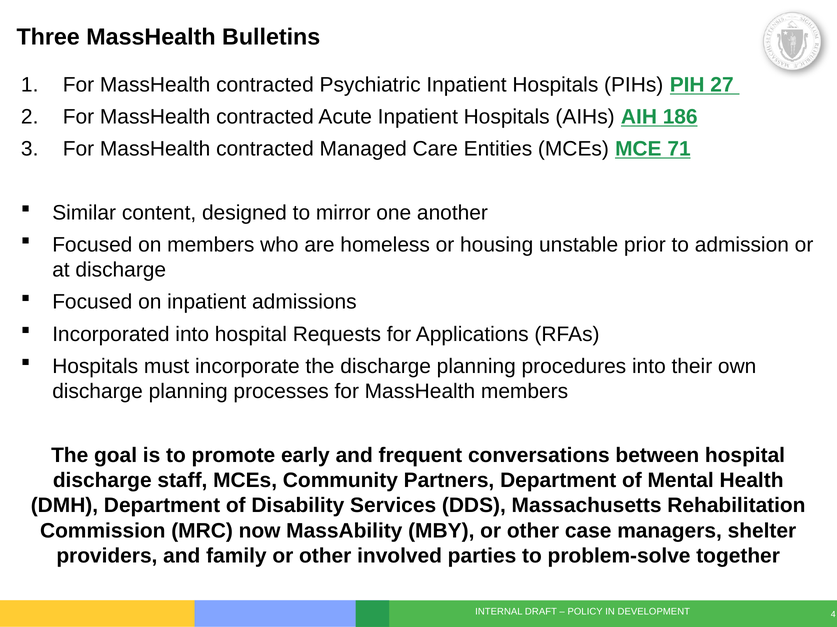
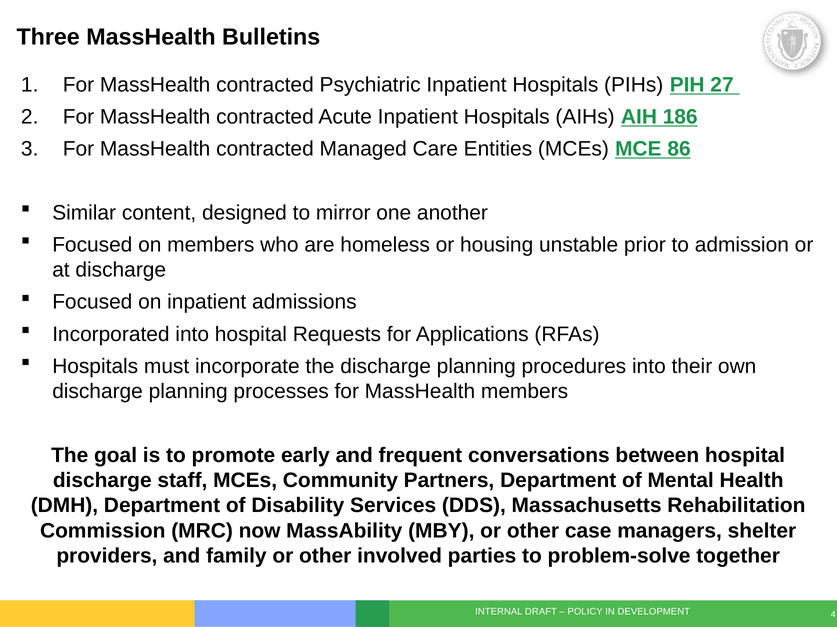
71: 71 -> 86 (679, 149)
